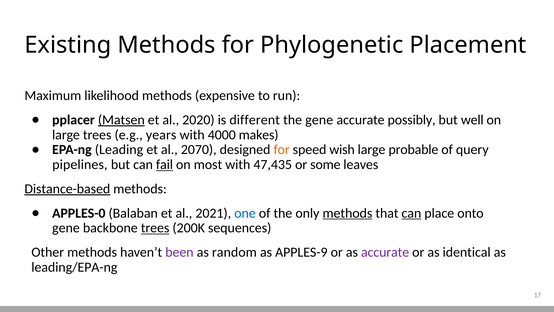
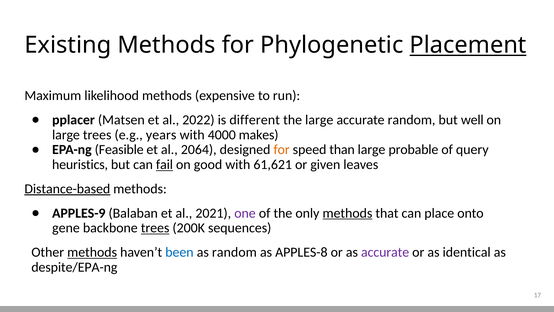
Placement underline: none -> present (468, 45)
Matsen underline: present -> none (121, 120)
2020: 2020 -> 2022 (198, 120)
the gene: gene -> large (319, 120)
accurate possibly: possibly -> random (412, 120)
Leading: Leading -> Feasible (119, 150)
2070: 2070 -> 2064 (199, 150)
wish: wish -> than (342, 150)
pipelines: pipelines -> heuristics (80, 165)
most: most -> good (208, 165)
47,435: 47,435 -> 61,621 (273, 165)
some: some -> given (325, 165)
APPLES-0: APPLES-0 -> APPLES-9 (79, 213)
one colour: blue -> purple (245, 213)
can underline: present -> none (411, 213)
methods underline: none -> present (92, 252)
been colour: purple -> blue (179, 252)
APPLES-9: APPLES-9 -> APPLES-8 (301, 252)
leading/EPA-ng: leading/EPA-ng -> despite/EPA-ng (74, 267)
